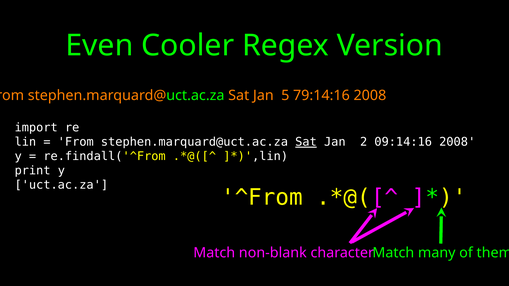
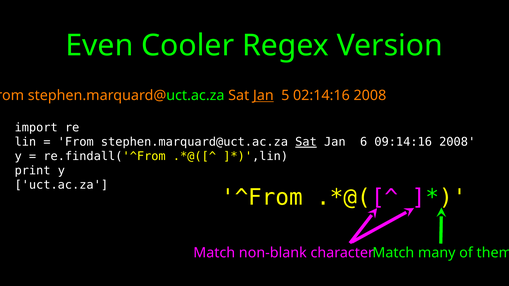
Jan underline: none -> present (263, 96)
79:14:16: 79:14:16 -> 02:14:16 (321, 96)
2: 2 -> 6 (364, 142)
